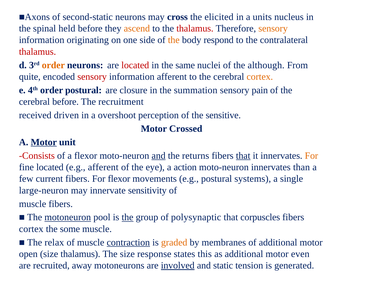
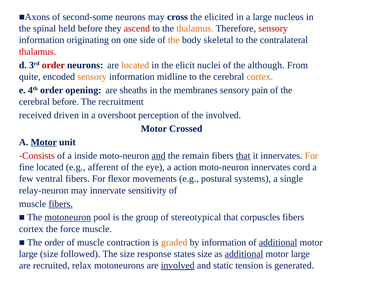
second-static: second-static -> second-some (88, 17)
a units: units -> large (262, 17)
ascend colour: orange -> red (137, 28)
thalamus colour: red -> orange (195, 28)
sensory colour: orange -> red (273, 28)
respond: respond -> skeletal (219, 40)
order colour: orange -> red (53, 65)
located colour: red -> orange (135, 65)
same: same -> elicit (185, 65)
sensory colour: red -> orange (92, 77)
information afferent: afferent -> midline (172, 77)
order postural: postural -> opening (83, 90)
closure: closure -> sheaths (134, 90)
summation: summation -> membranes (196, 90)
the sensitive: sensitive -> involved (223, 115)
a flexor: flexor -> inside (86, 156)
returns: returns -> remain (196, 156)
than: than -> cord (302, 167)
current: current -> ventral (49, 179)
large-neuron: large-neuron -> relay-neuron (44, 190)
fibers underline: none -> present (61, 204)
the underline: present -> none (128, 217)
polysynaptic: polysynaptic -> stereotypical (196, 217)
some: some -> force (70, 229)
The relax: relax -> order (54, 242)
contraction underline: present -> none (128, 242)
by membranes: membranes -> information (224, 242)
additional underline: none -> present (278, 242)
open: open -> large (28, 254)
size thalamus: thalamus -> followed (80, 254)
states this: this -> size (205, 254)
additional underline: none -> present (244, 254)
even: even -> large (300, 254)
away: away -> relax (82, 265)
